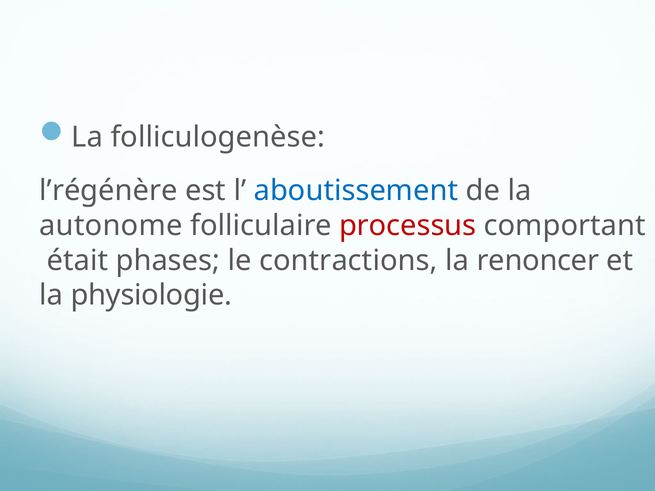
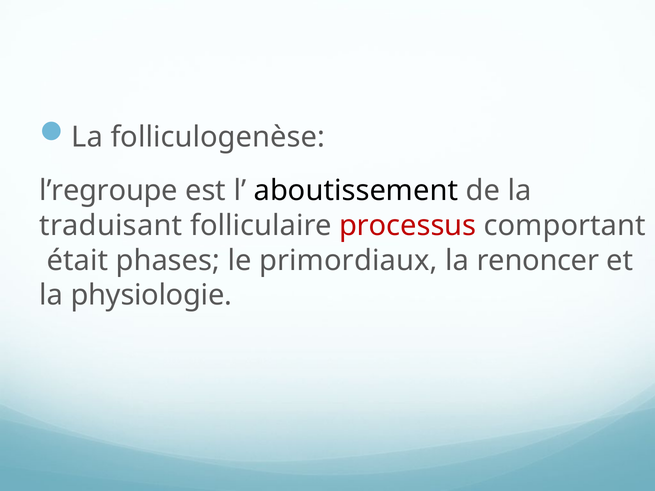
l’régénère: l’régénère -> l’regroupe (109, 191)
aboutissement colour: blue -> black (356, 191)
autonome: autonome -> traduisant (111, 226)
contractions: contractions -> primordiaux (348, 261)
